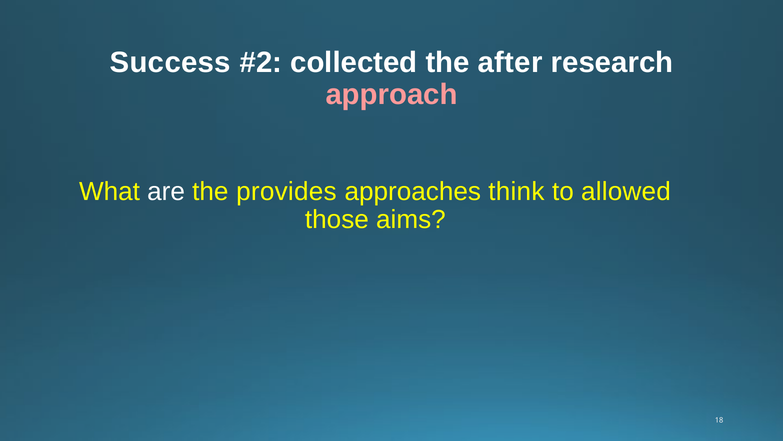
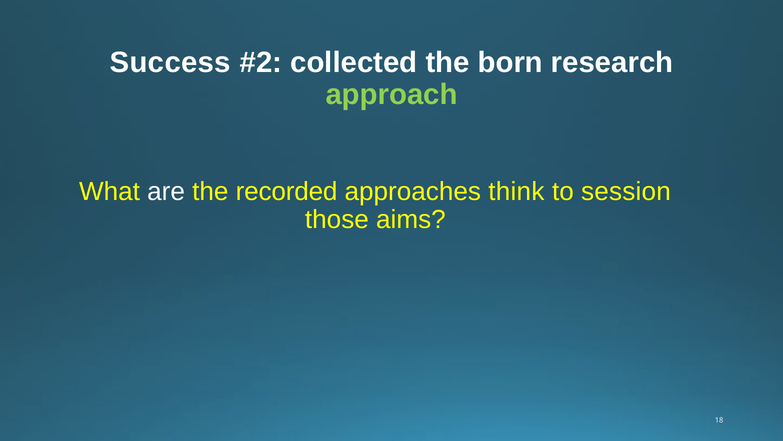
after: after -> born (510, 63)
approach colour: pink -> light green (392, 94)
provides: provides -> recorded (287, 191)
allowed: allowed -> session (626, 191)
